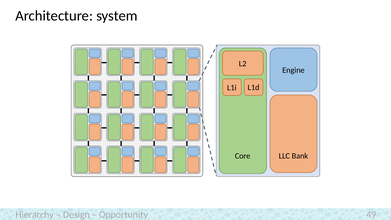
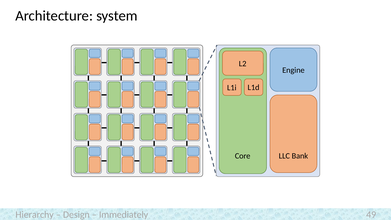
Opportunity: Opportunity -> Immediately (124, 214)
